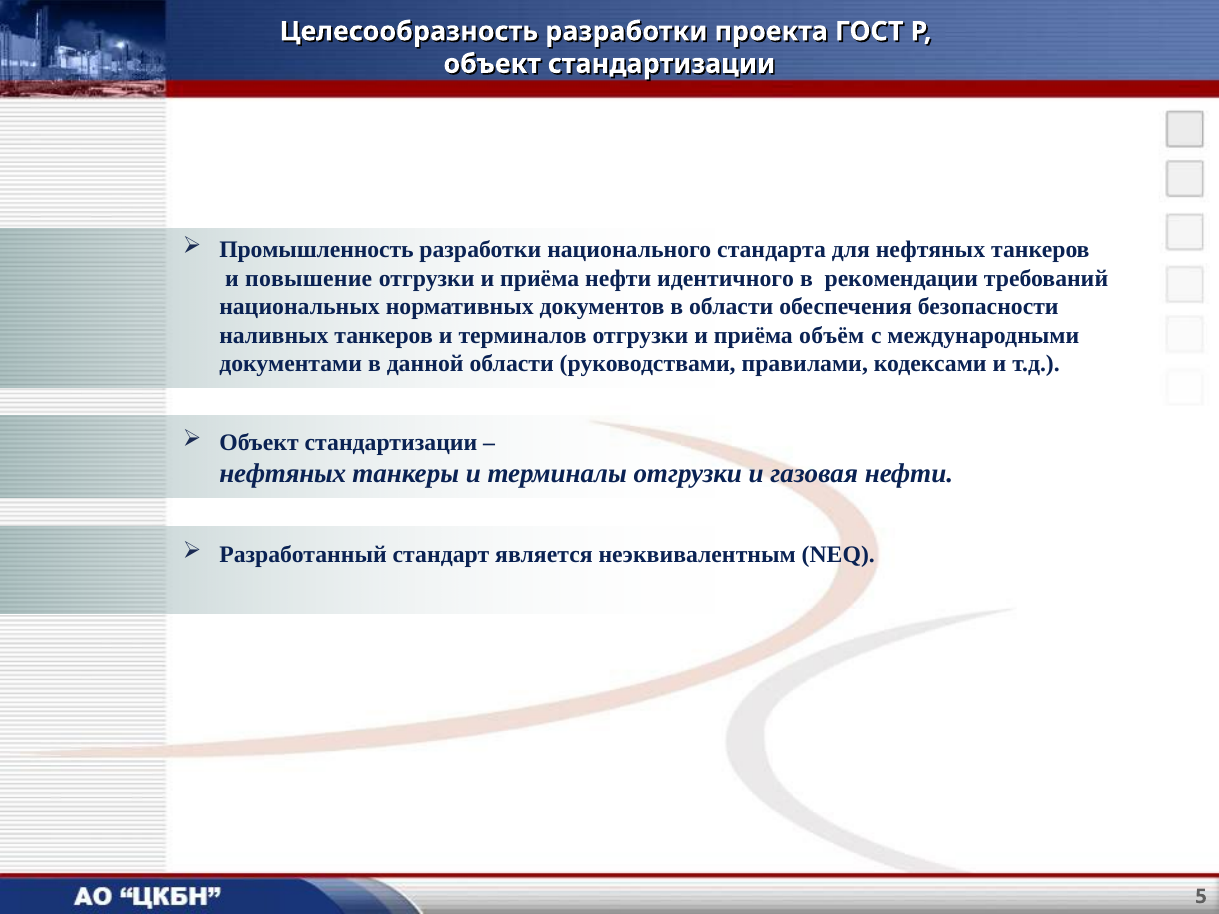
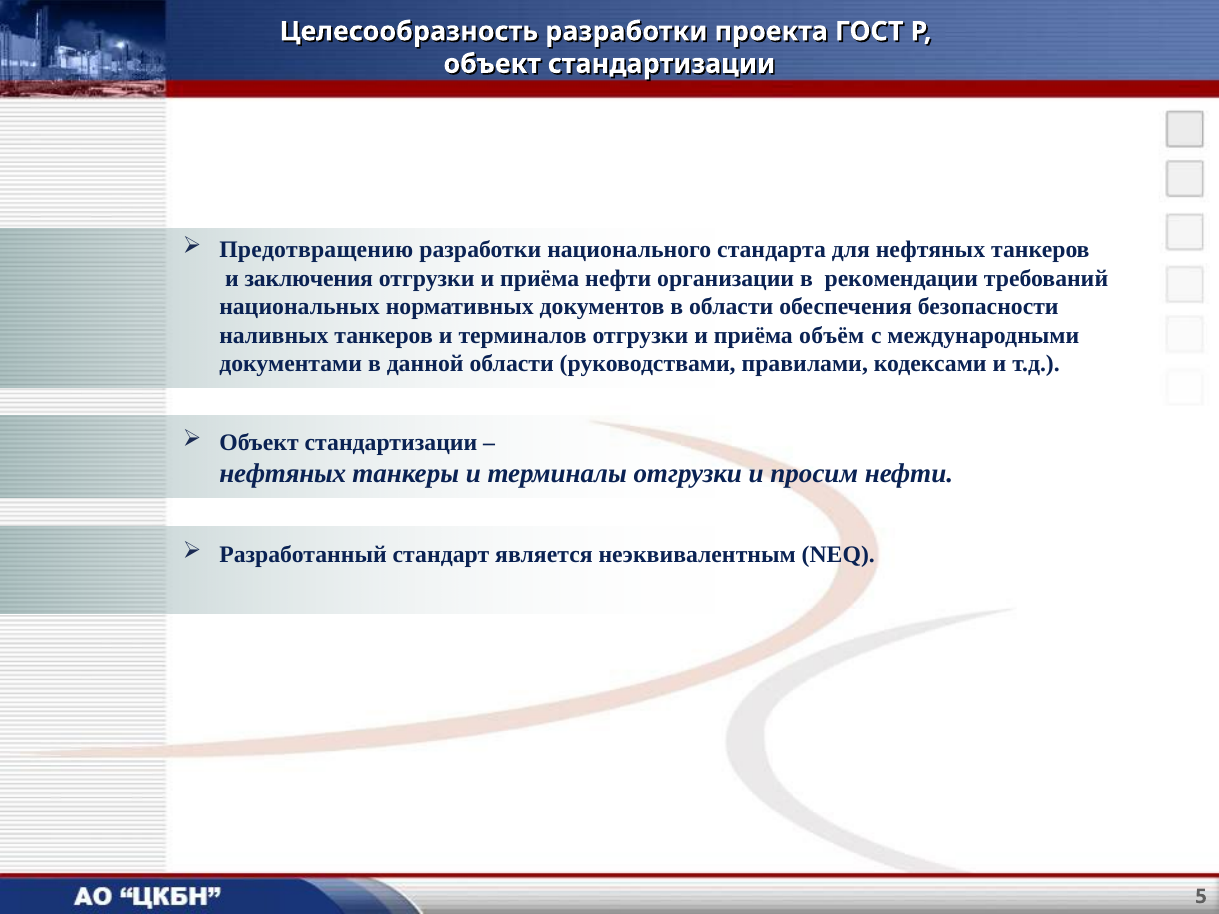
Промышленность: Промышленность -> Предотвращению (316, 250)
повышение: повышение -> заключения (309, 278)
идентичного: идентичного -> организации (726, 278)
газовая: газовая -> просим (814, 474)
